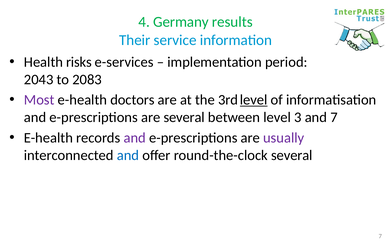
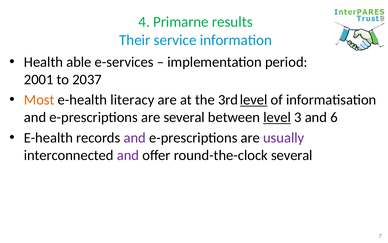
Germany: Germany -> Primarne (181, 22)
risks: risks -> able (79, 62)
2043: 2043 -> 2001 (39, 79)
2083: 2083 -> 2037 (87, 79)
Most colour: purple -> orange (39, 100)
doctors: doctors -> literacy (132, 100)
level underline: none -> present (277, 117)
and 7: 7 -> 6 (334, 117)
and colour: blue -> purple (128, 155)
